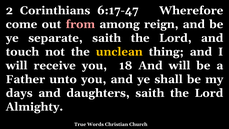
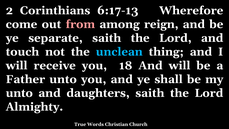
6:17-47: 6:17-47 -> 6:17-13 (118, 10)
unclean colour: yellow -> light blue (119, 52)
days: days -> unto (19, 93)
